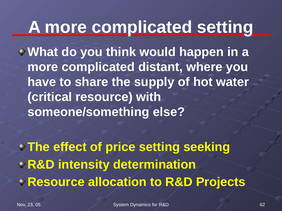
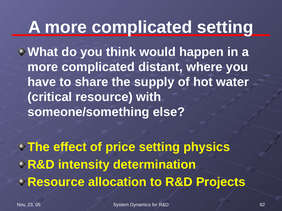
seeking: seeking -> physics (207, 147)
